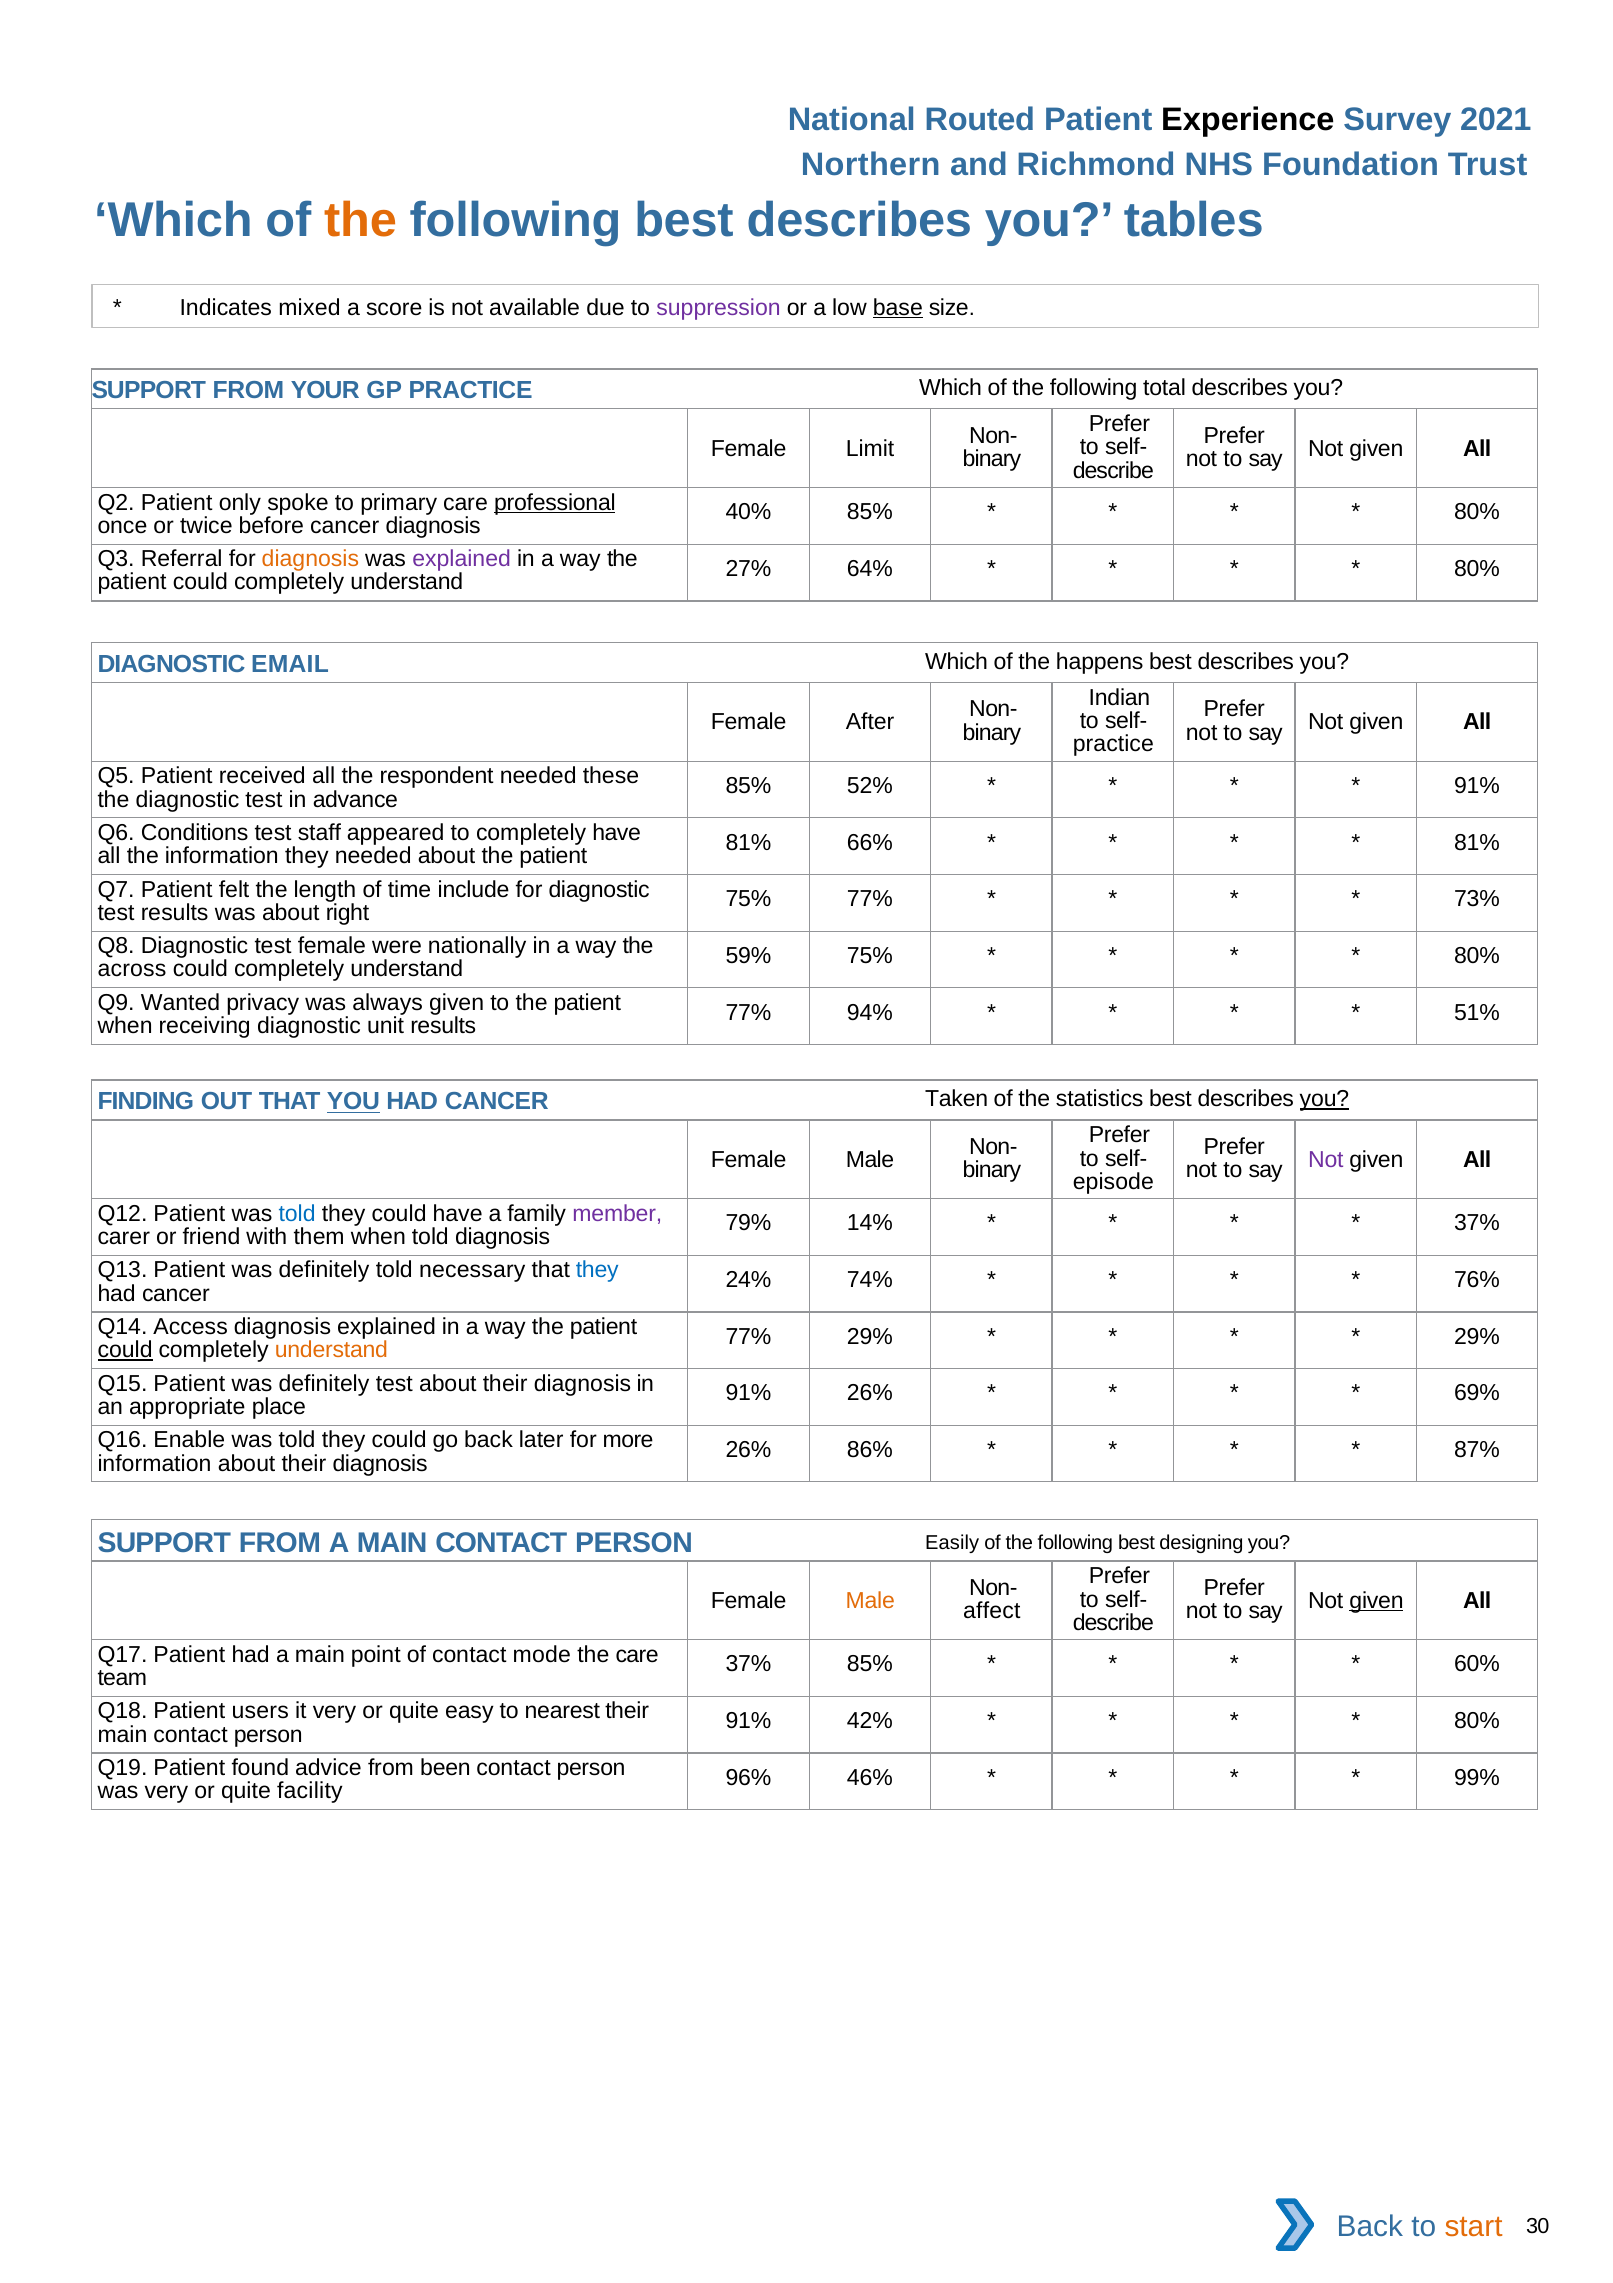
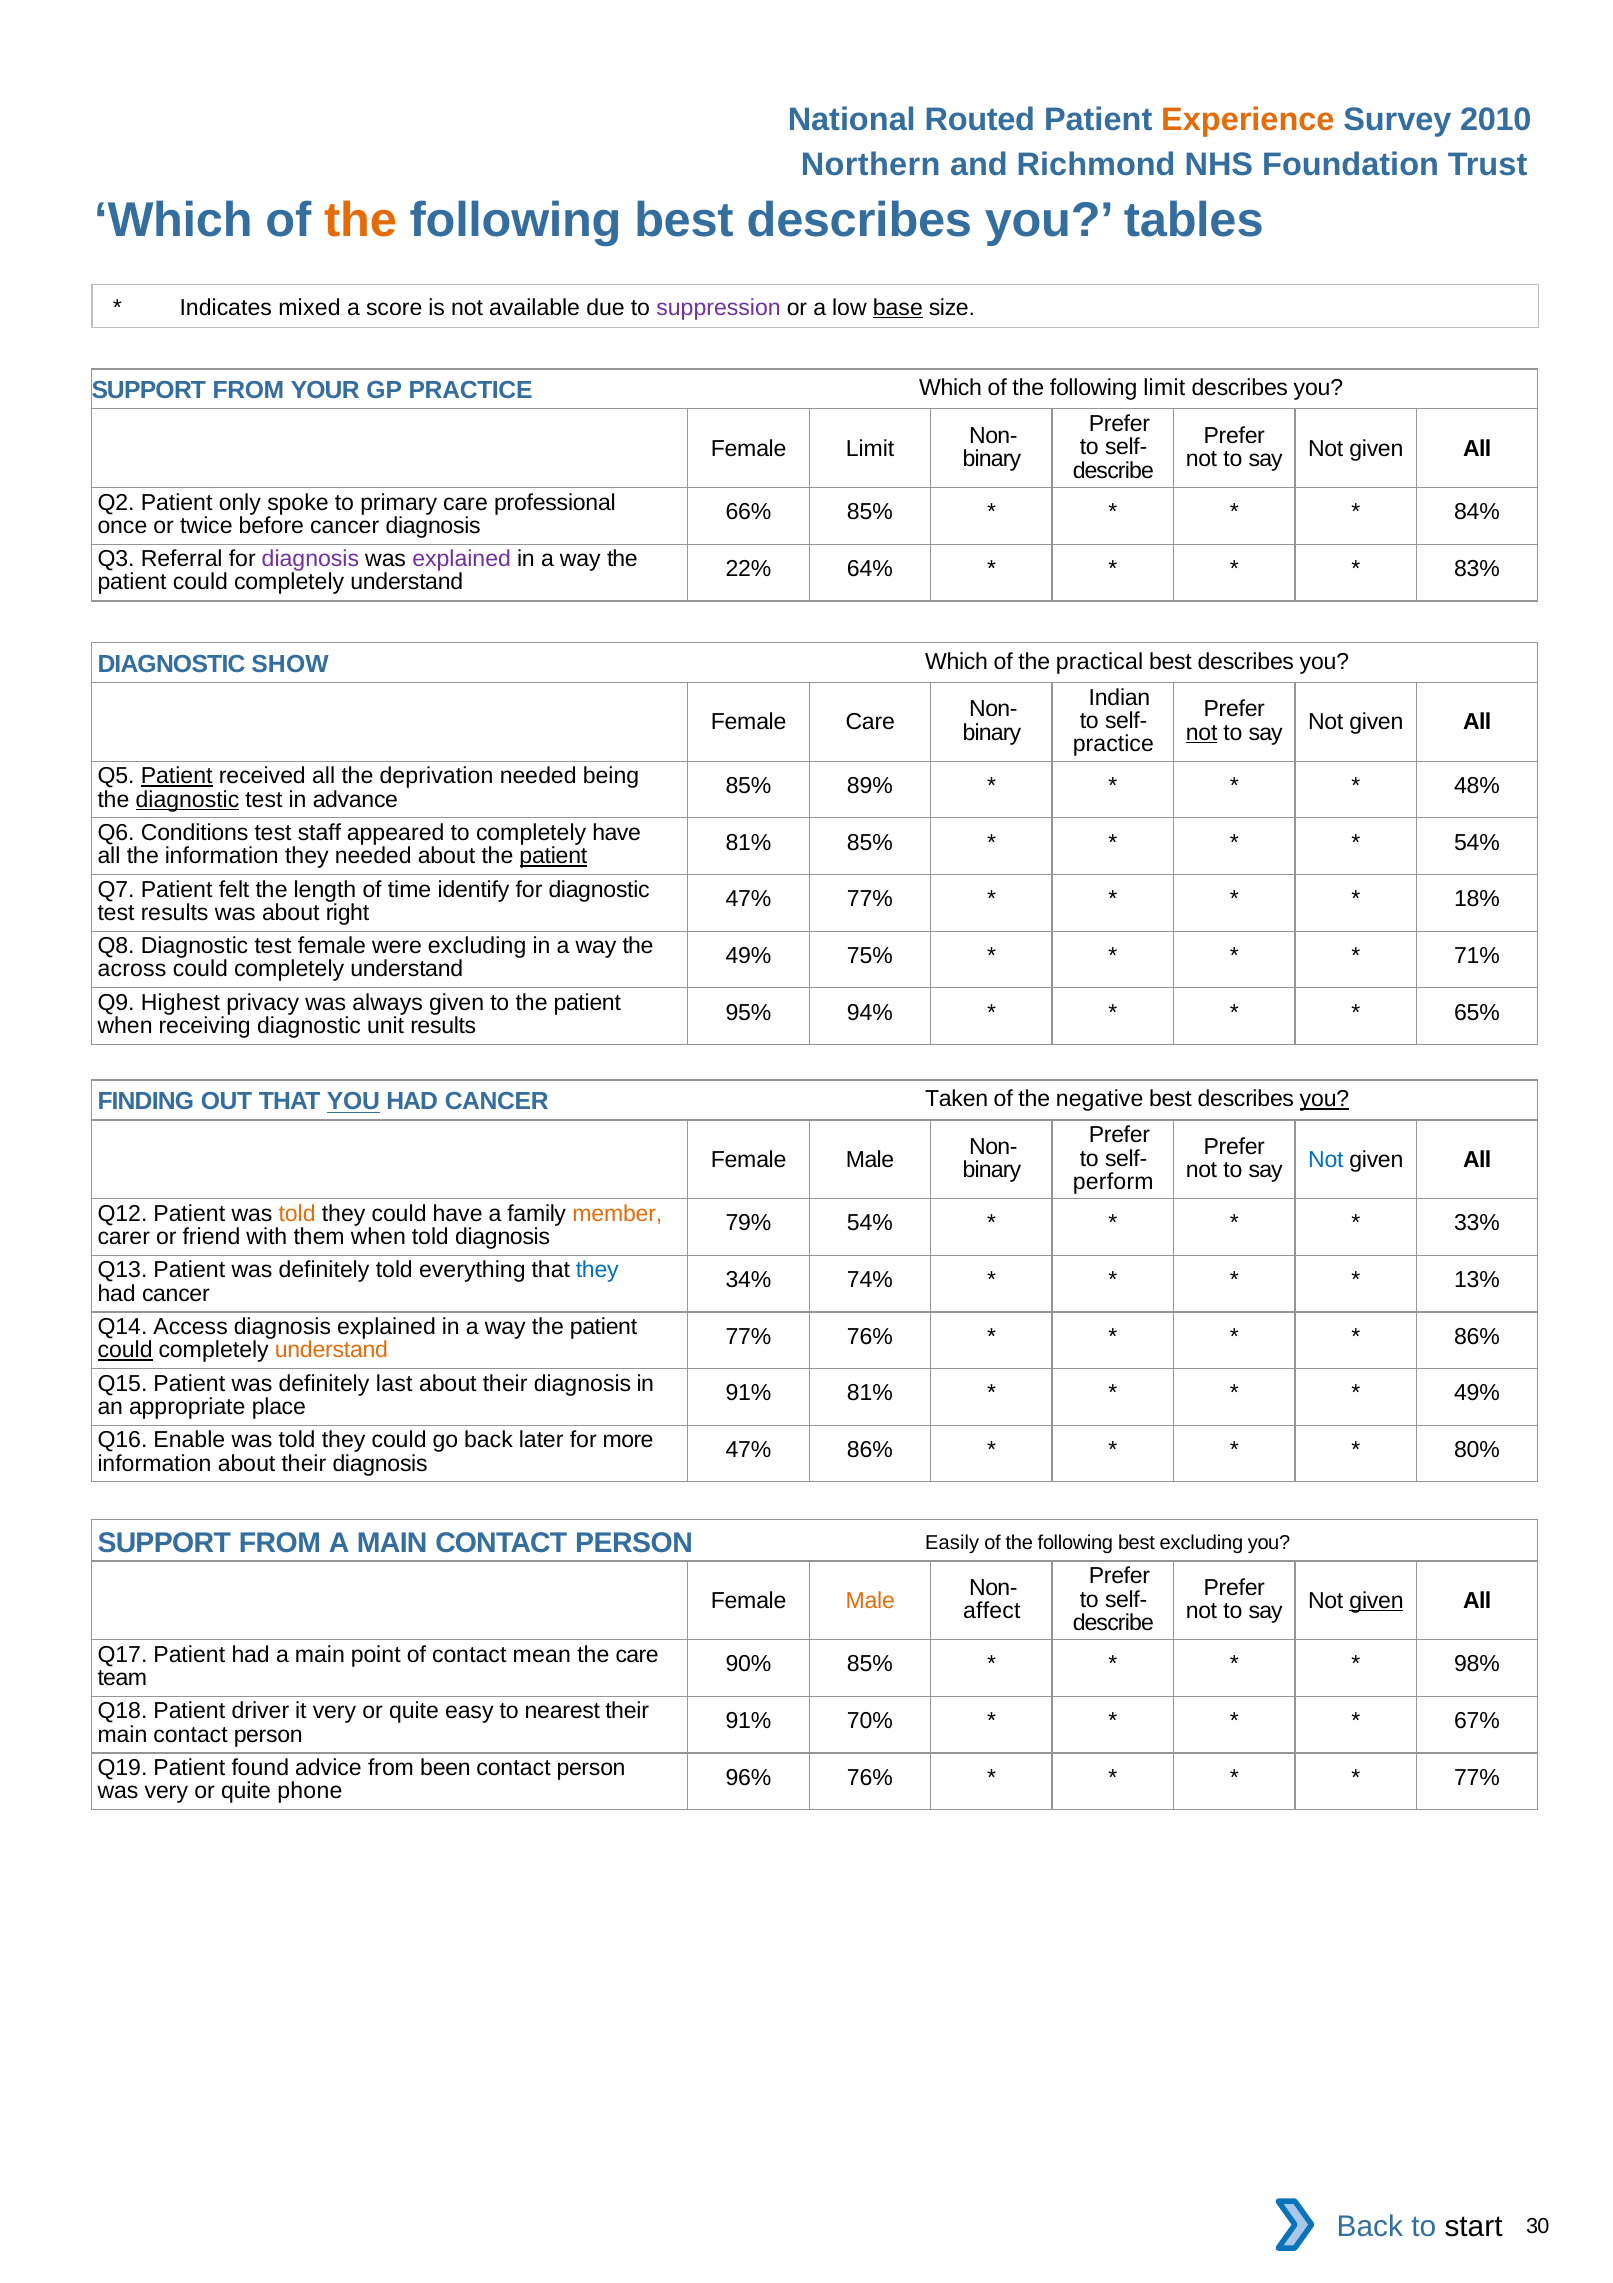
Experience colour: black -> orange (1248, 120)
2021: 2021 -> 2010 (1496, 120)
following total: total -> limit (1164, 388)
professional underline: present -> none (555, 502)
40%: 40% -> 66% (748, 512)
80%: 80% -> 84% (1477, 512)
diagnosis colour: orange -> purple (310, 559)
27%: 27% -> 22% (748, 569)
80%: 80% -> 83% (1477, 569)
EMAIL: EMAIL -> SHOW (290, 664)
happens: happens -> practical (1100, 662)
Female After: After -> Care (870, 722)
not underline: none -> present (1202, 732)
Patient underline: none -> present (177, 776)
respondent: respondent -> deprivation (436, 776)
these: these -> being (611, 776)
52%: 52% -> 89% (870, 786)
91%: 91% -> 48% (1477, 786)
diagnostic underline: none -> present (187, 799)
81% 66%: 66% -> 85% (870, 842)
81%: 81% -> 54% (1477, 842)
patient underline: none -> present (553, 856)
include: include -> identify (474, 889)
75%: 75% -> 47% (748, 899)
73%: 73% -> 18% (1477, 899)
were nationally: nationally -> excluding (477, 946)
59%: 59% -> 49% (748, 956)
80%: 80% -> 71% (1477, 956)
Wanted: Wanted -> Highest (180, 1003)
77%: 77% -> 95% (748, 1012)
51%: 51% -> 65% (1477, 1012)
statistics: statistics -> negative (1100, 1099)
Not colour: purple -> blue (1326, 1160)
episode: episode -> perform (1113, 1182)
told colour: blue -> orange (297, 1213)
member colour: purple -> orange (617, 1213)
79% 14%: 14% -> 54% (870, 1223)
37%: 37% -> 33% (1477, 1223)
necessary: necessary -> everything (472, 1270)
24%: 24% -> 34% (748, 1280)
76%: 76% -> 13% (1477, 1280)
77% 29%: 29% -> 76% (870, 1336)
29%: 29% -> 86% (1477, 1336)
definitely test: test -> last (394, 1383)
91% 26%: 26% -> 81% (870, 1393)
69%: 69% -> 49% (1477, 1393)
26%: 26% -> 47% (748, 1450)
87%: 87% -> 80% (1477, 1450)
best designing: designing -> excluding (1201, 1542)
mode: mode -> mean (542, 1654)
37%: 37% -> 90% (748, 1664)
60%: 60% -> 98% (1477, 1664)
users: users -> driver (260, 1711)
42%: 42% -> 70% (870, 1721)
80%: 80% -> 67% (1477, 1721)
96% 46%: 46% -> 76% (870, 1777)
99%: 99% -> 77% (1477, 1777)
facility: facility -> phone (310, 1791)
start colour: orange -> black (1474, 2226)
